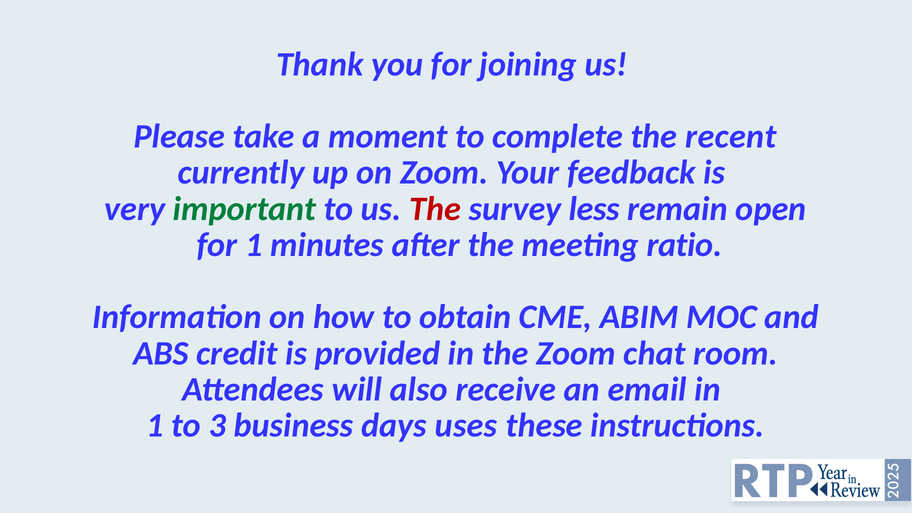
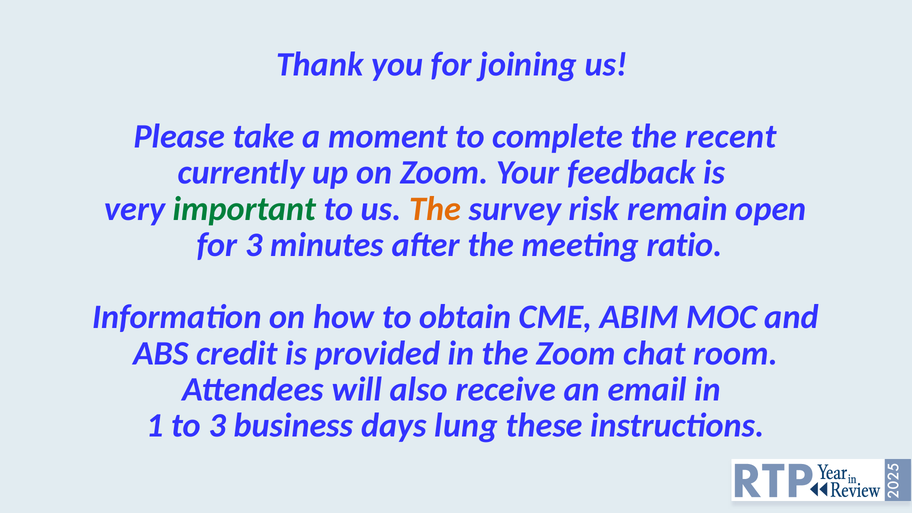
The colour: red -> orange (435, 209)
less: less -> risk (594, 209)
for 1: 1 -> 3 (254, 245)
uses: uses -> lung (466, 425)
